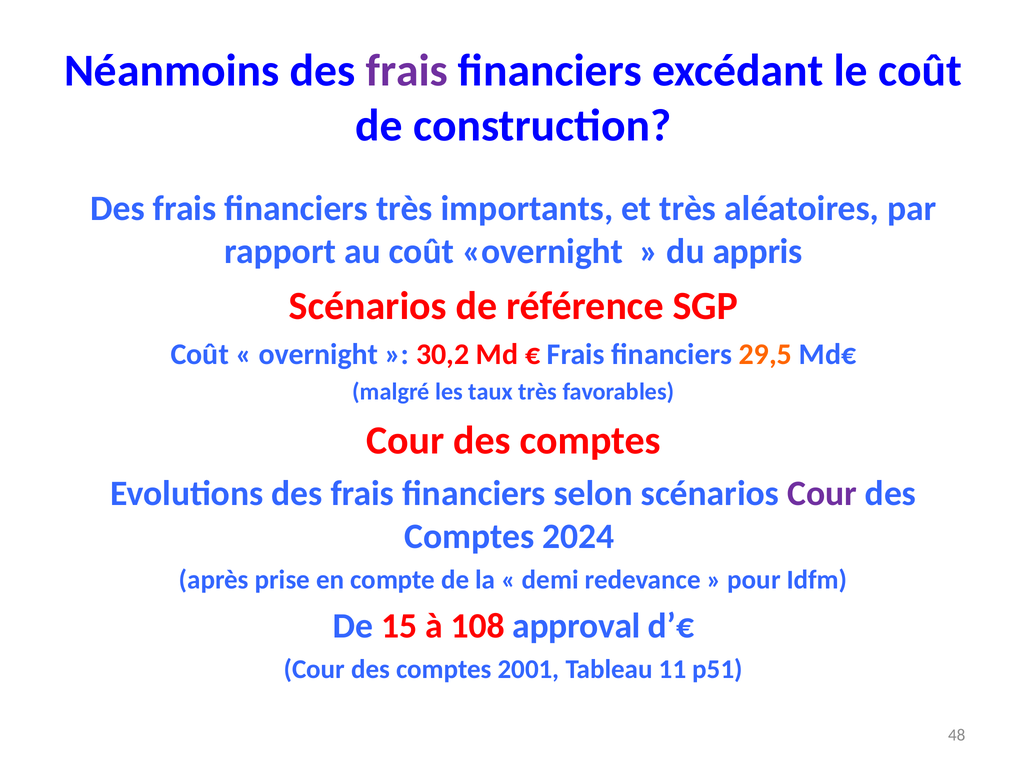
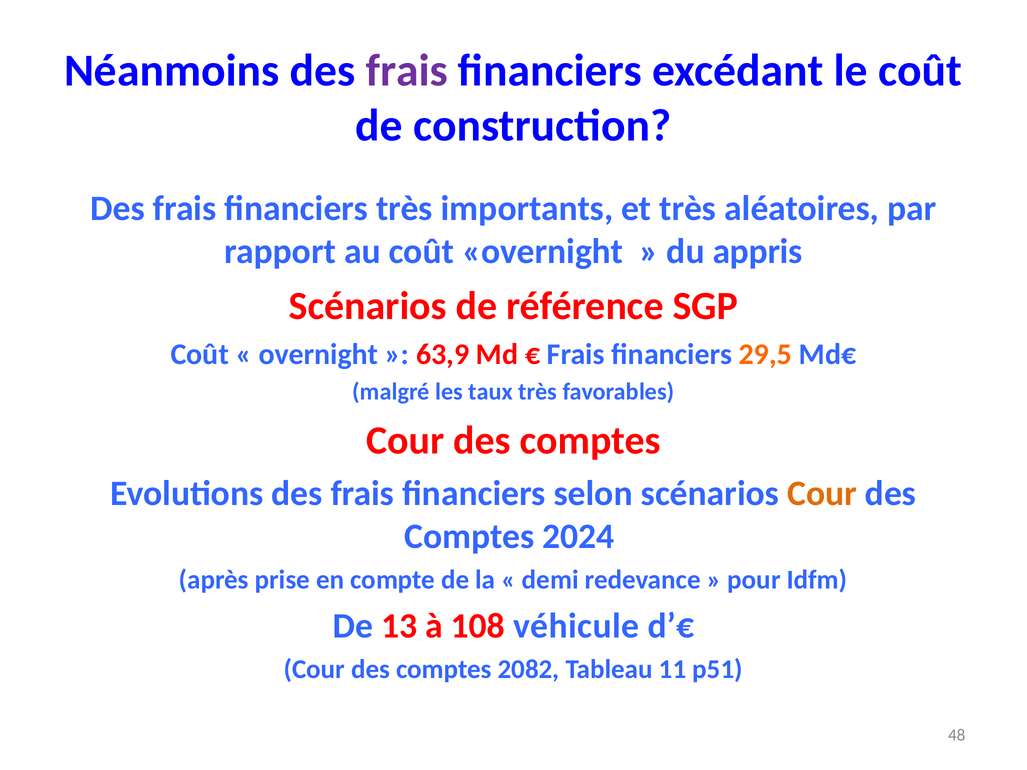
30,2: 30,2 -> 63,9 (443, 354)
Cour colour: purple -> orange (822, 494)
15: 15 -> 13 (399, 626)
approval: approval -> véhicule (576, 626)
2001: 2001 -> 2082 (529, 669)
